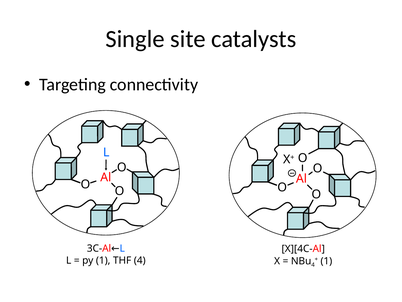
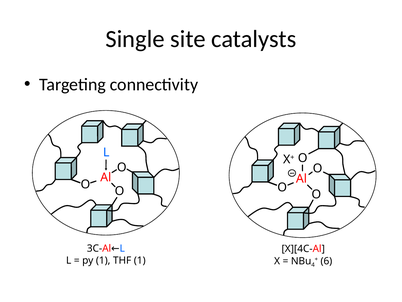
1: 1 -> 6 (326, 261)
THF 4: 4 -> 1 (140, 260)
